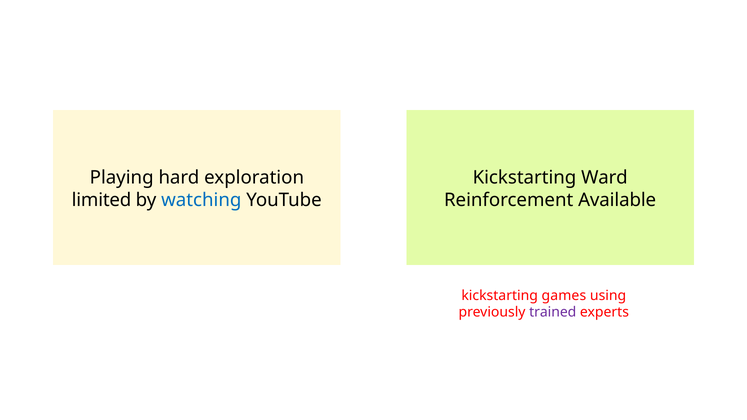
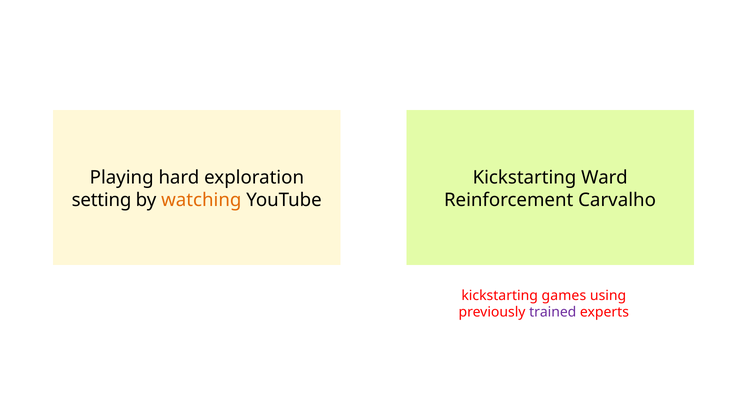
limited: limited -> setting (102, 200)
watching colour: blue -> orange (201, 200)
Available: Available -> Carvalho (617, 200)
